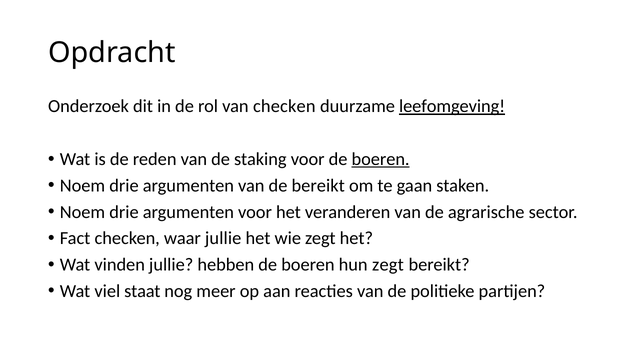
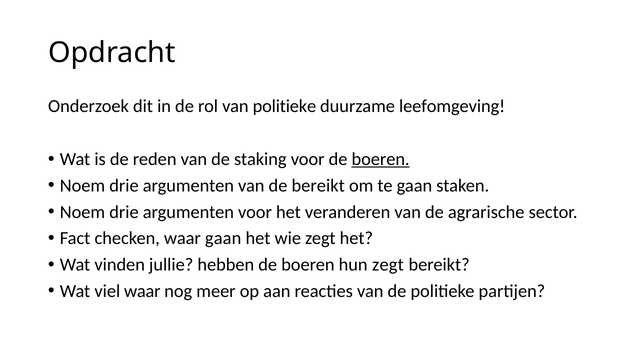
van checken: checken -> politieke (284, 107)
leefomgeving underline: present -> none (452, 107)
waar jullie: jullie -> gaan (223, 239)
viel staat: staat -> waar (142, 291)
